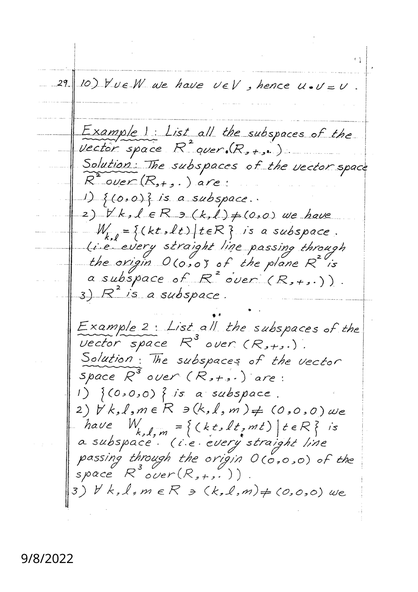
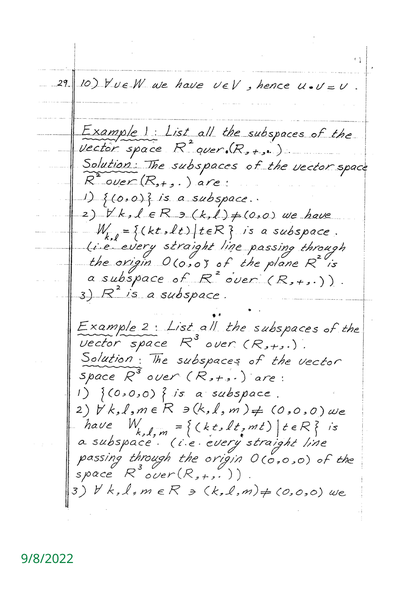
9/8/2022 colour: black -> green (47, 559)
